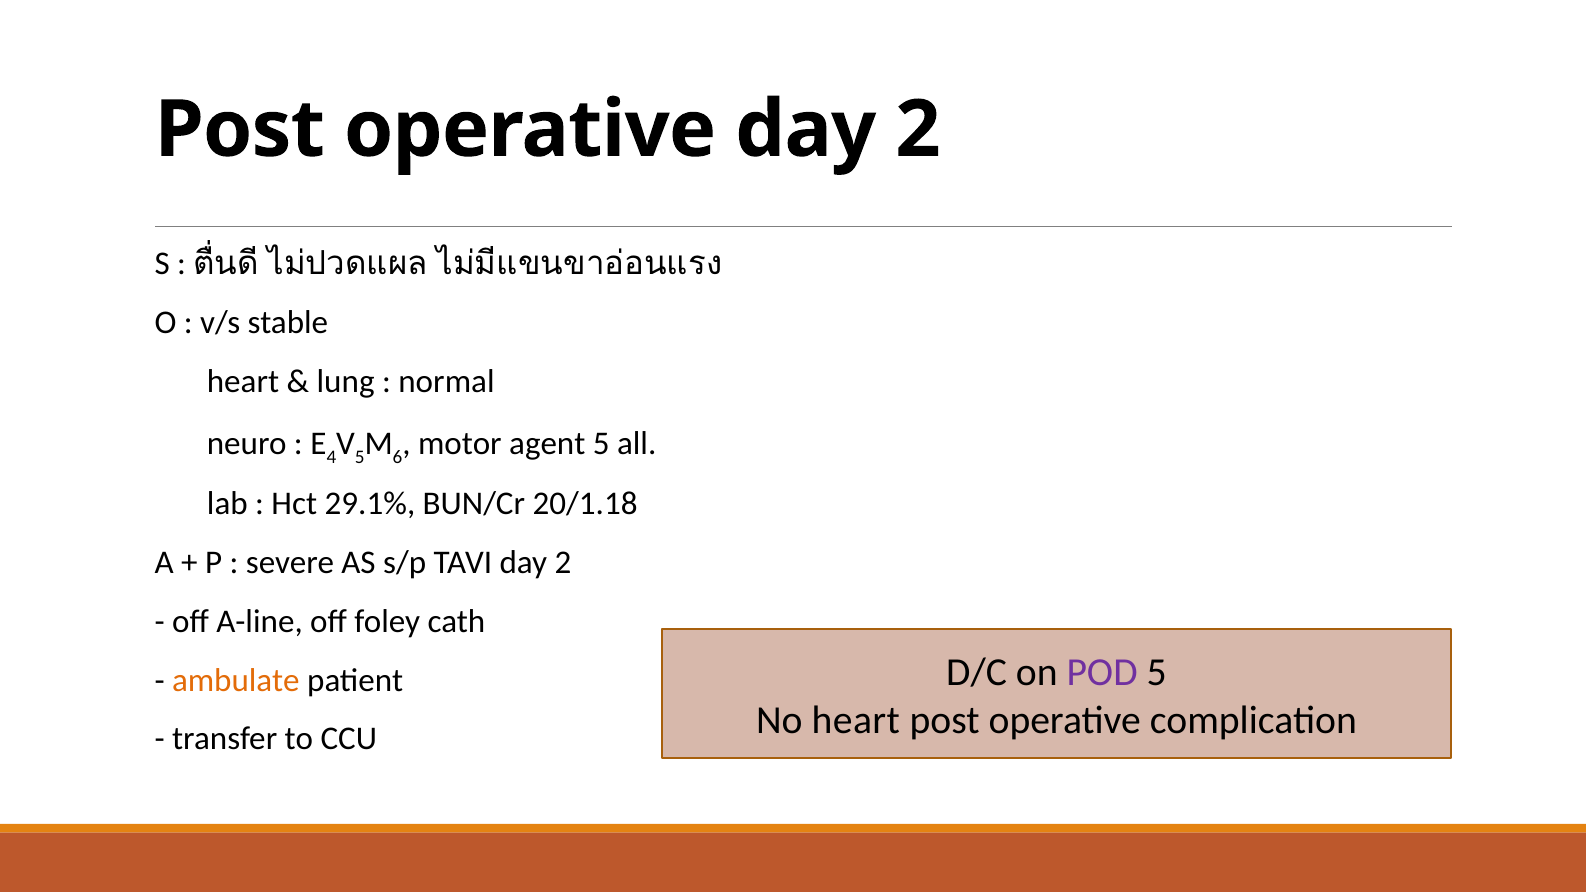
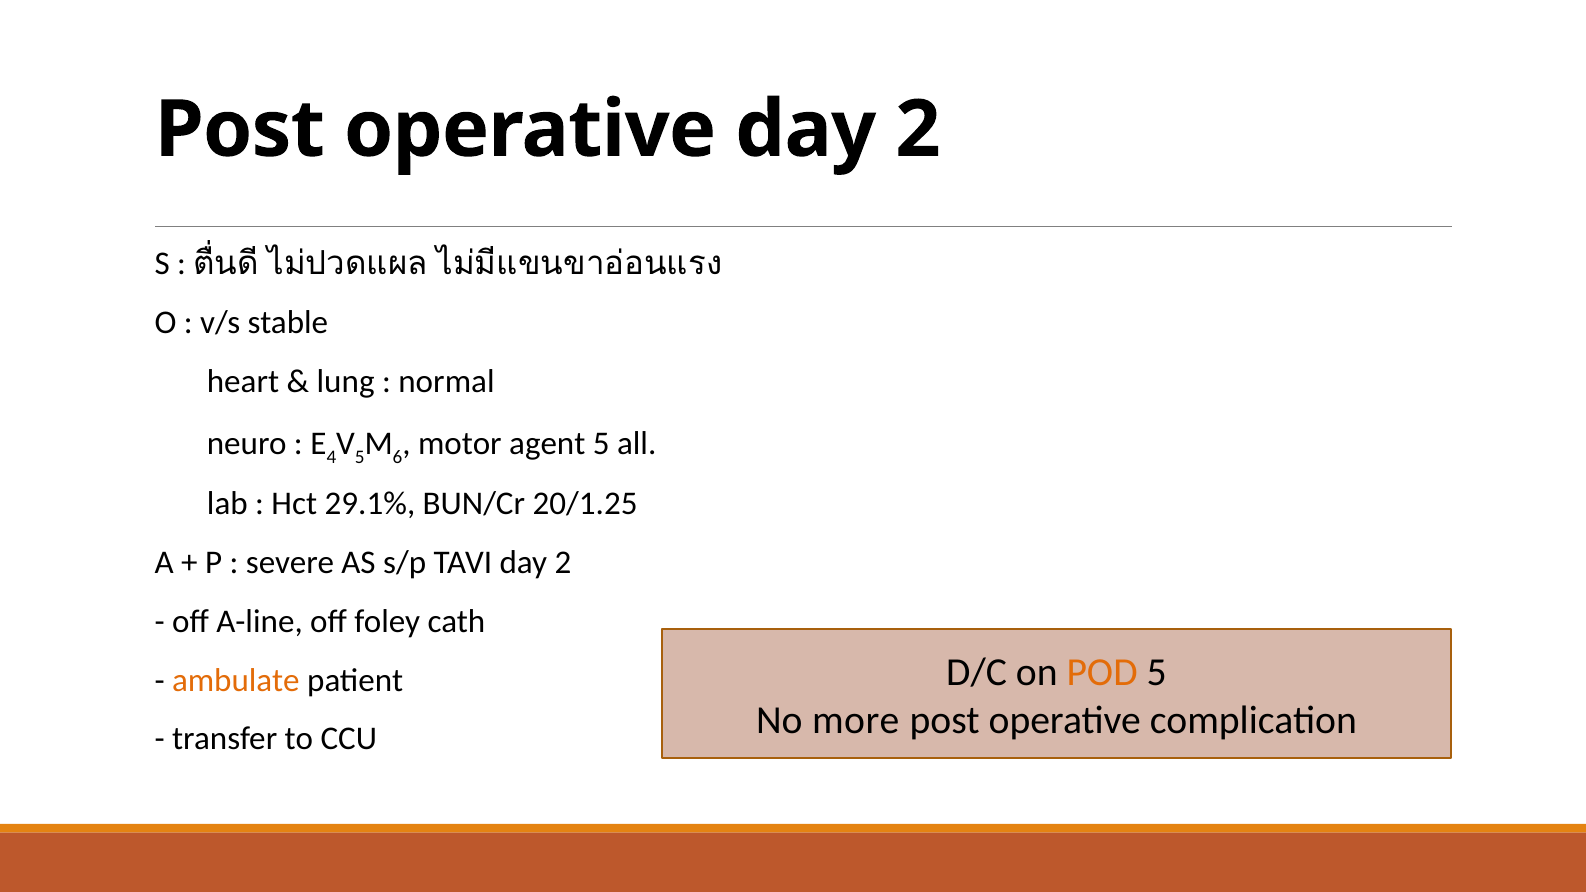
20/1.18: 20/1.18 -> 20/1.25 (585, 504)
POD colour: purple -> orange (1102, 673)
No heart: heart -> more (856, 720)
